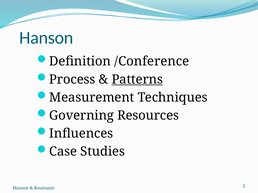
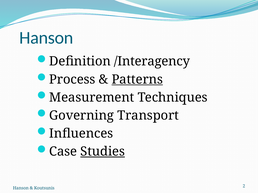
/Conference: /Conference -> /Interagency (152, 62)
Resources: Resources -> Transport (148, 116)
Studies underline: none -> present (103, 152)
